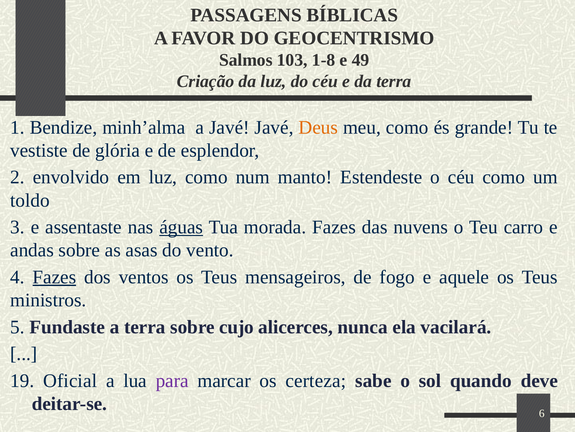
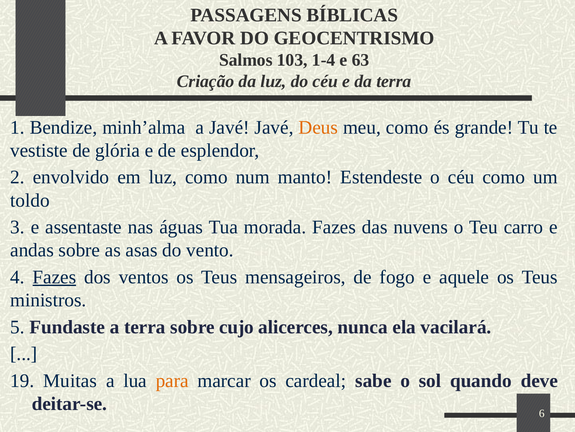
1-8: 1-8 -> 1-4 (324, 60)
49: 49 -> 63 (361, 60)
águas underline: present -> none (181, 227)
Oficial: Oficial -> Muitas (70, 380)
para colour: purple -> orange (172, 380)
certeza: certeza -> cardeal (316, 380)
